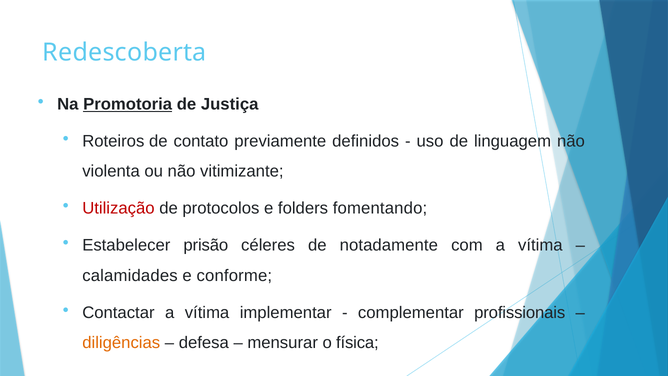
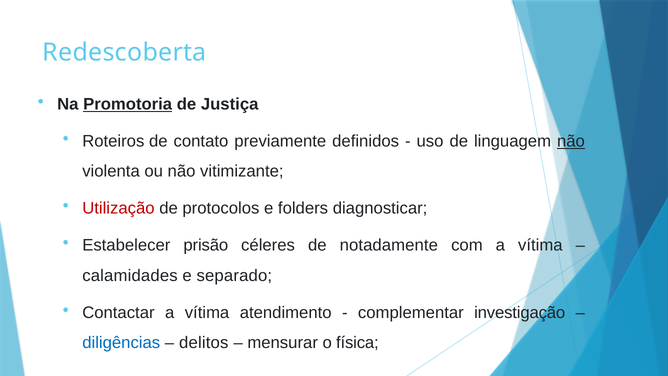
não underline: none -> present (571, 141)
fomentando: fomentando -> diagnosticar (380, 208)
conforme: conforme -> separado (234, 275)
implementar: implementar -> atendimento (286, 312)
profissionais: profissionais -> investigação (520, 312)
diligências colour: orange -> blue (121, 342)
defesa: defesa -> delitos (204, 342)
